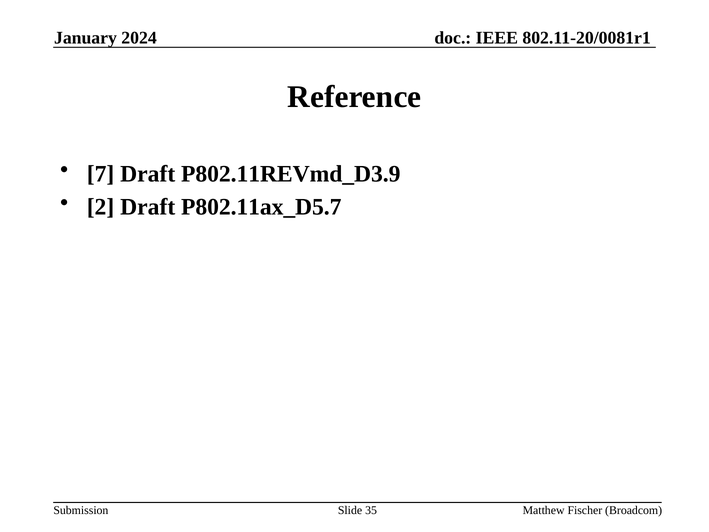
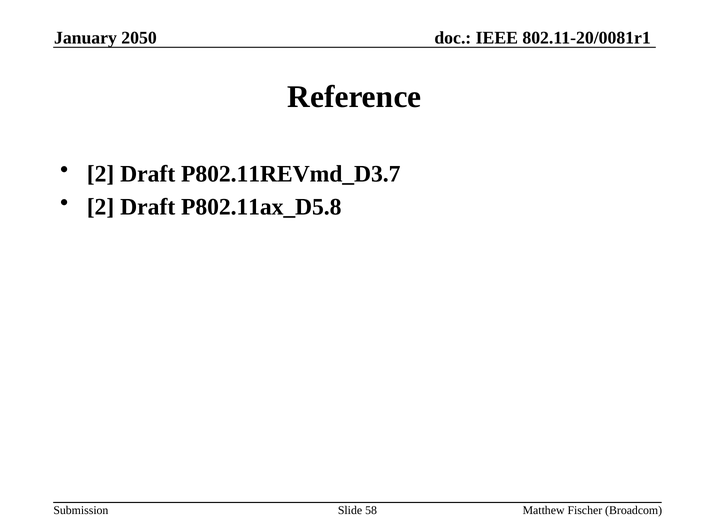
2024: 2024 -> 2050 (139, 38)
7: 7 -> 2 (101, 174)
P802.11REVmd_D3.9: P802.11REVmd_D3.9 -> P802.11REVmd_D3.7 (291, 174)
P802.11ax_D5.7: P802.11ax_D5.7 -> P802.11ax_D5.8 (261, 207)
35: 35 -> 58 (371, 510)
